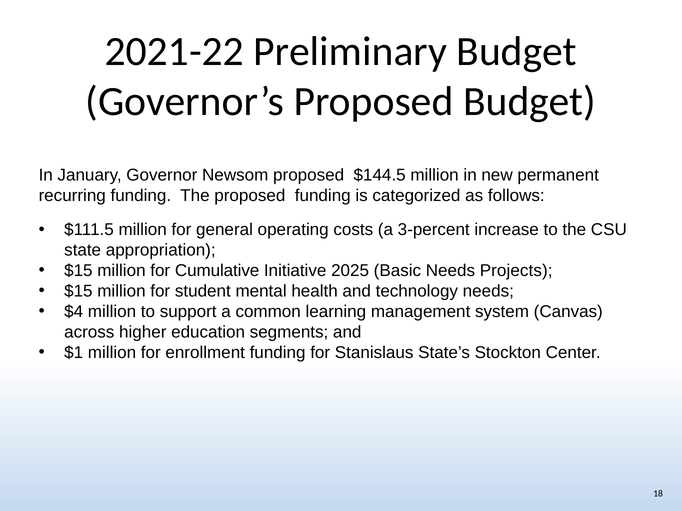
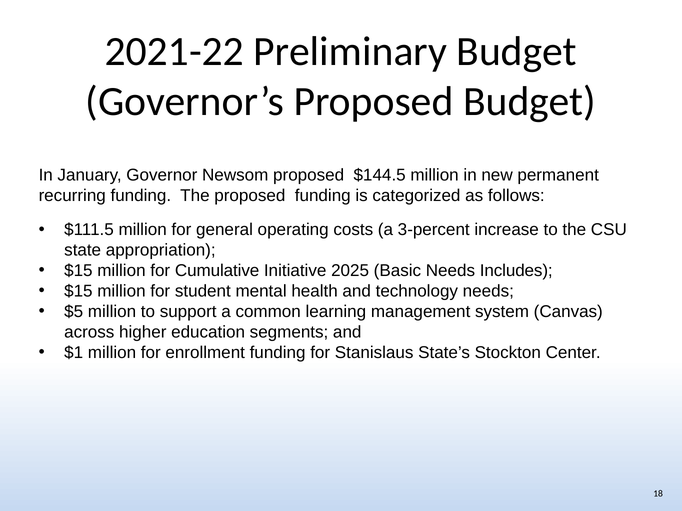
Projects: Projects -> Includes (516, 271)
$4: $4 -> $5 (74, 312)
